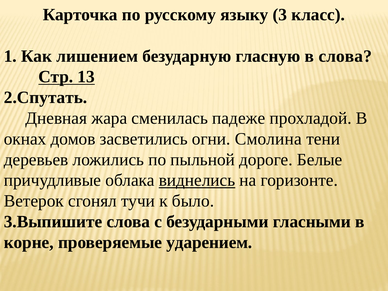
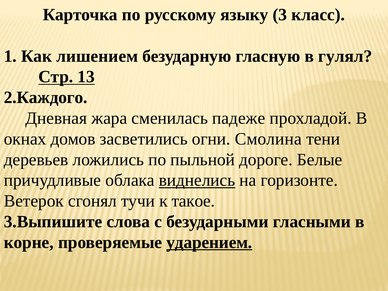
в слова: слова -> гулял (345, 56)
2.Спутать: 2.Спутать -> 2.Каждого (46, 97)
было: было -> такое (193, 201)
ударением underline: none -> present (209, 242)
